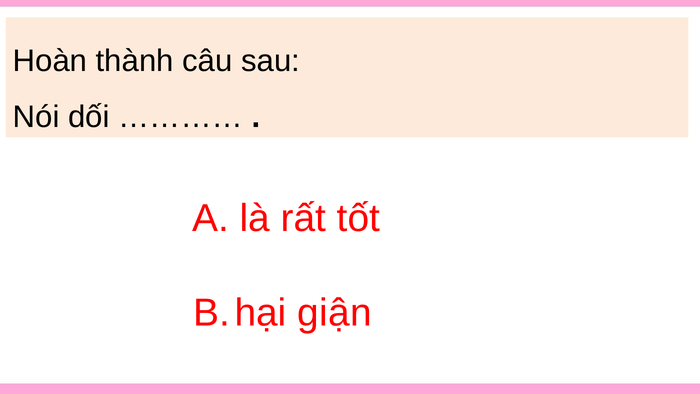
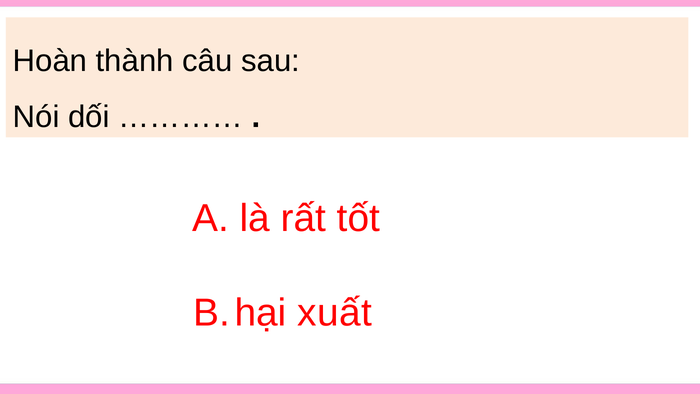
giận: giận -> xuất (335, 313)
